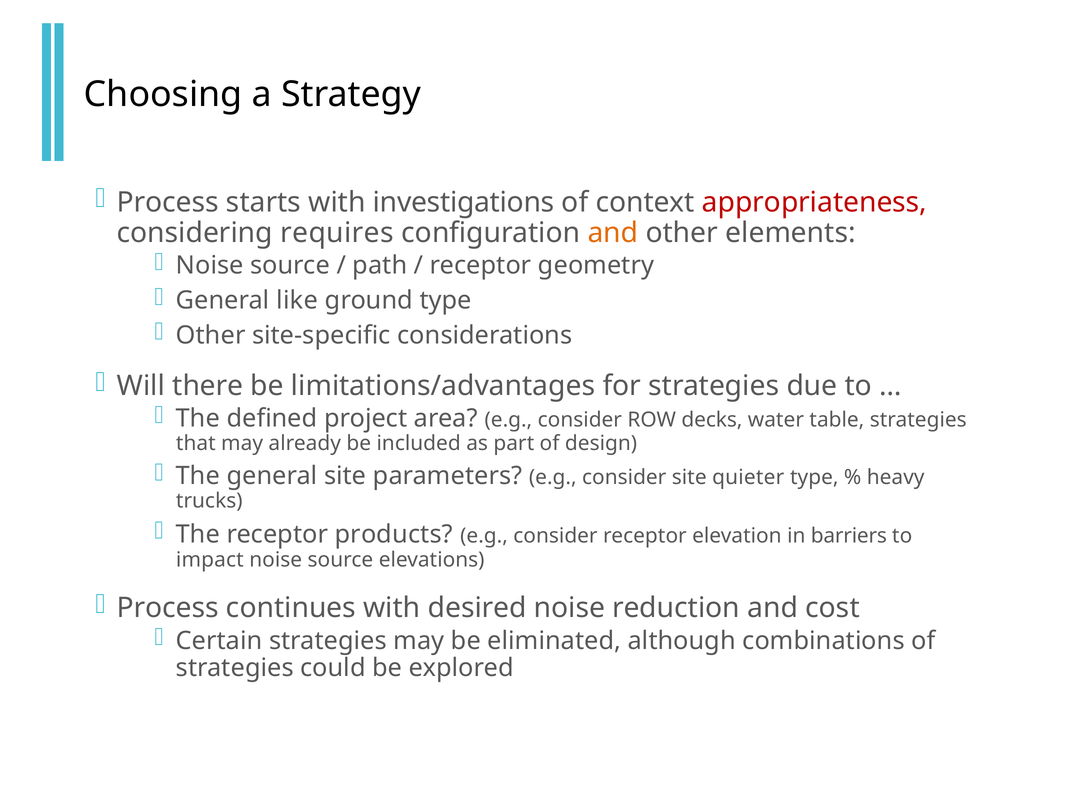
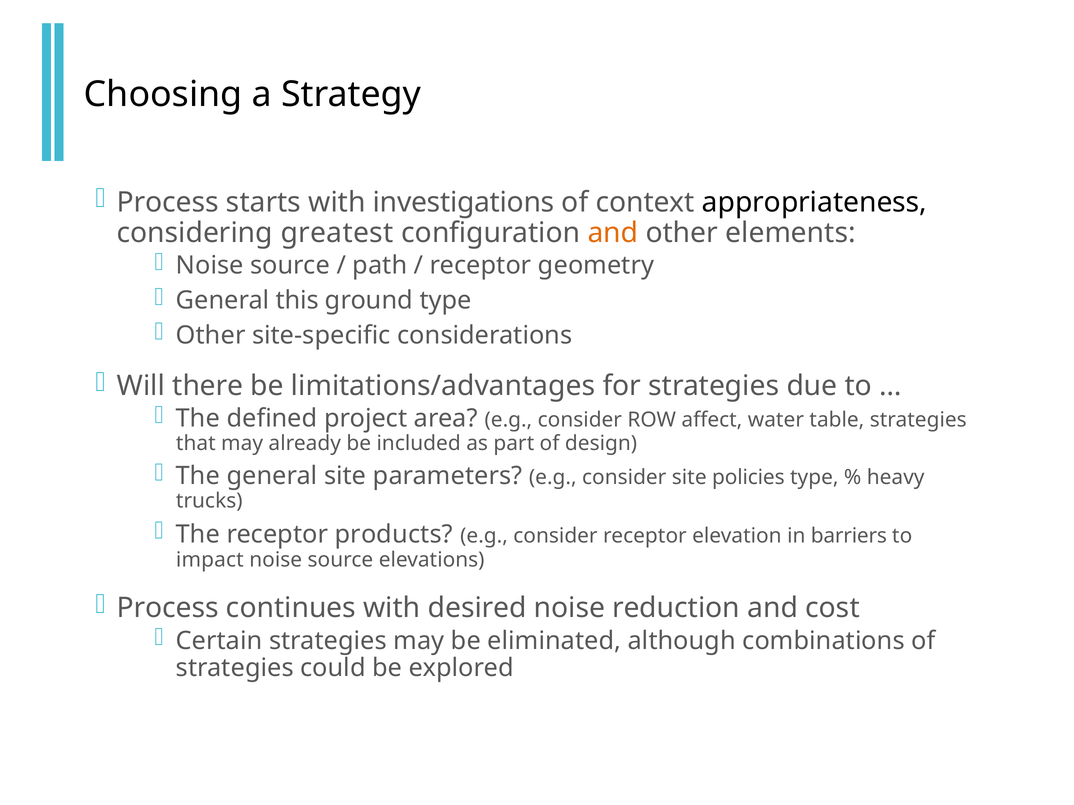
appropriateness colour: red -> black (814, 202)
requires: requires -> greatest (337, 233)
like: like -> this (297, 301)
decks: decks -> affect (712, 420)
quieter: quieter -> policies (748, 478)
